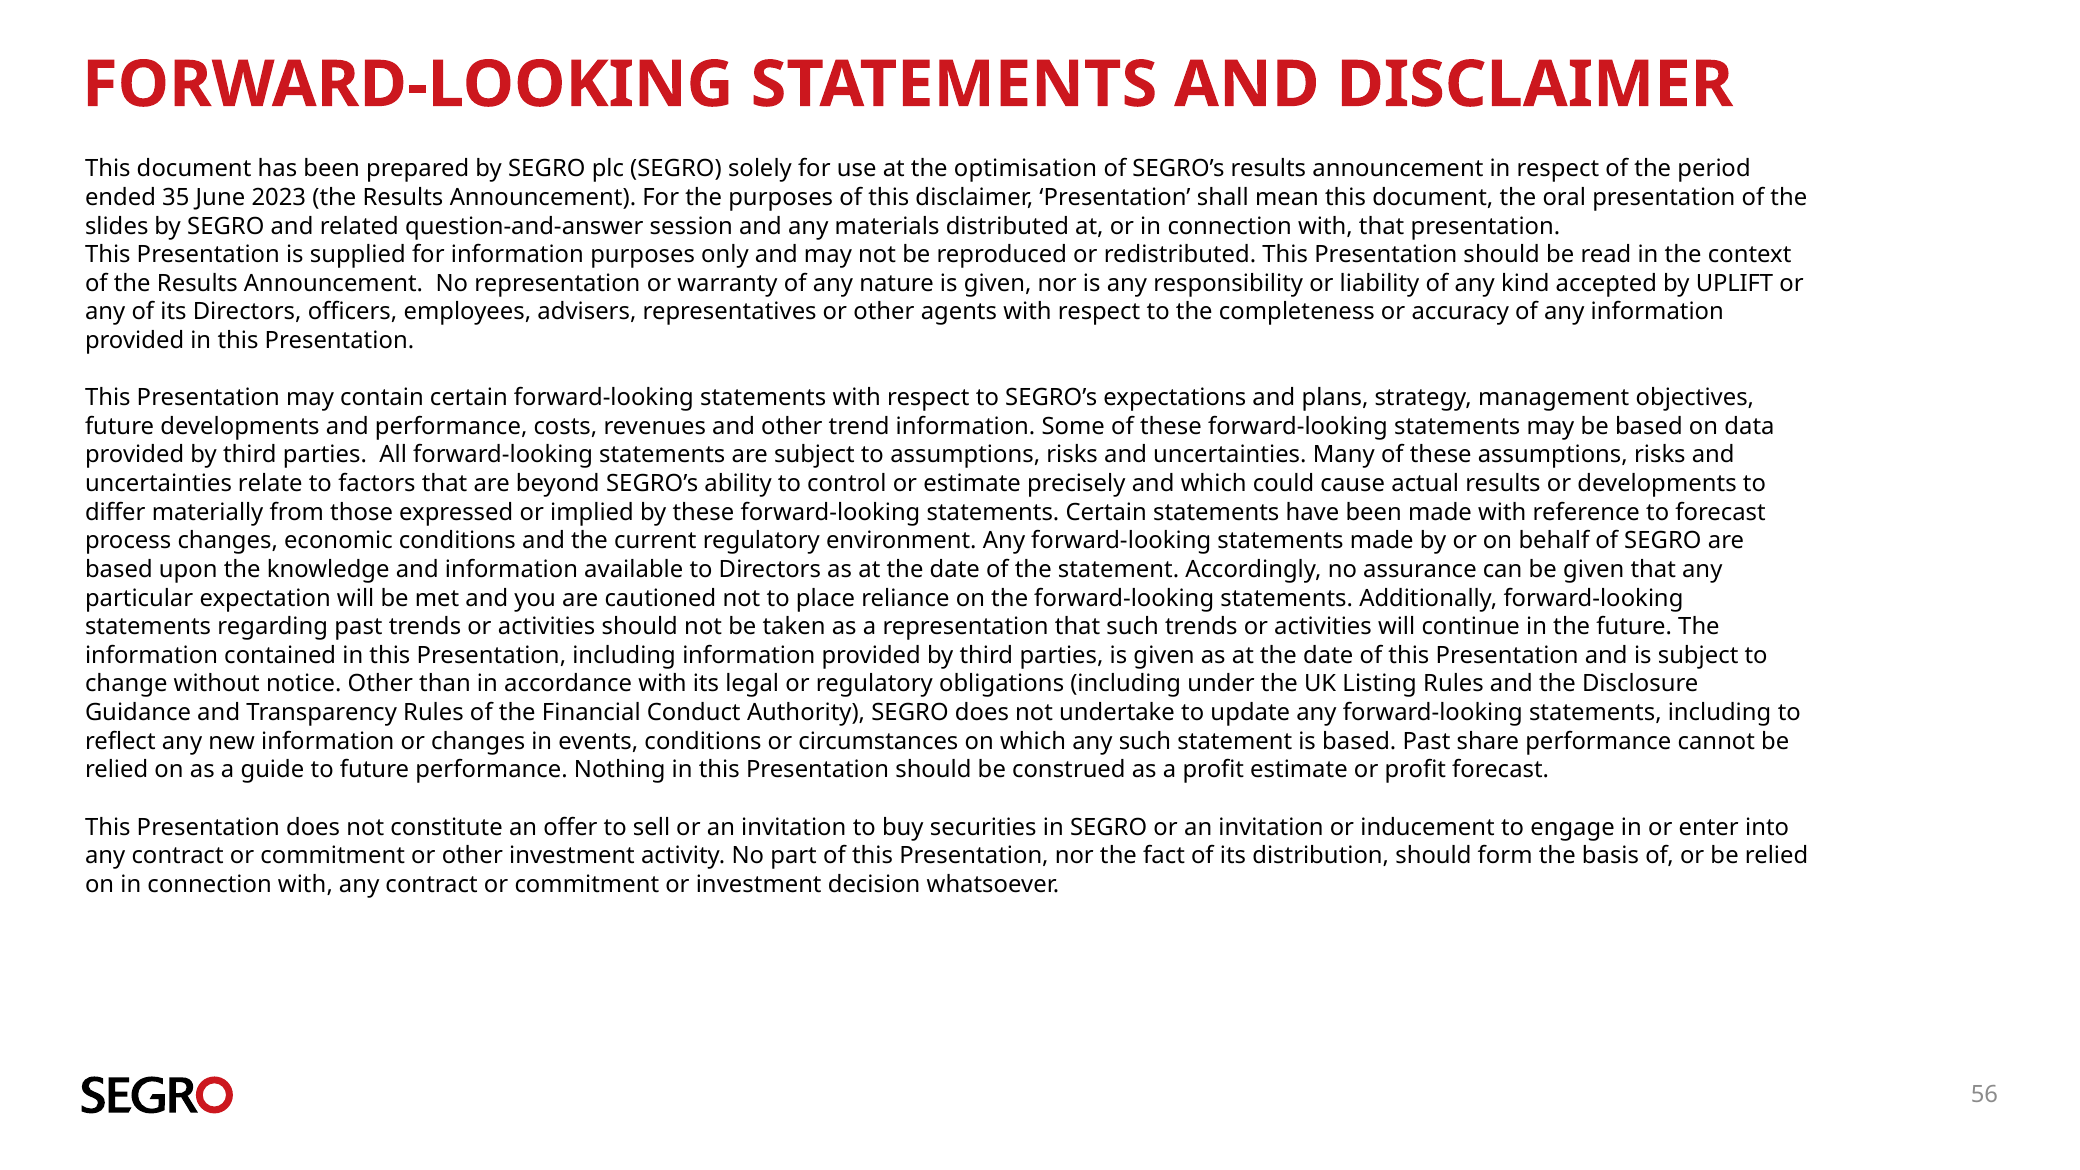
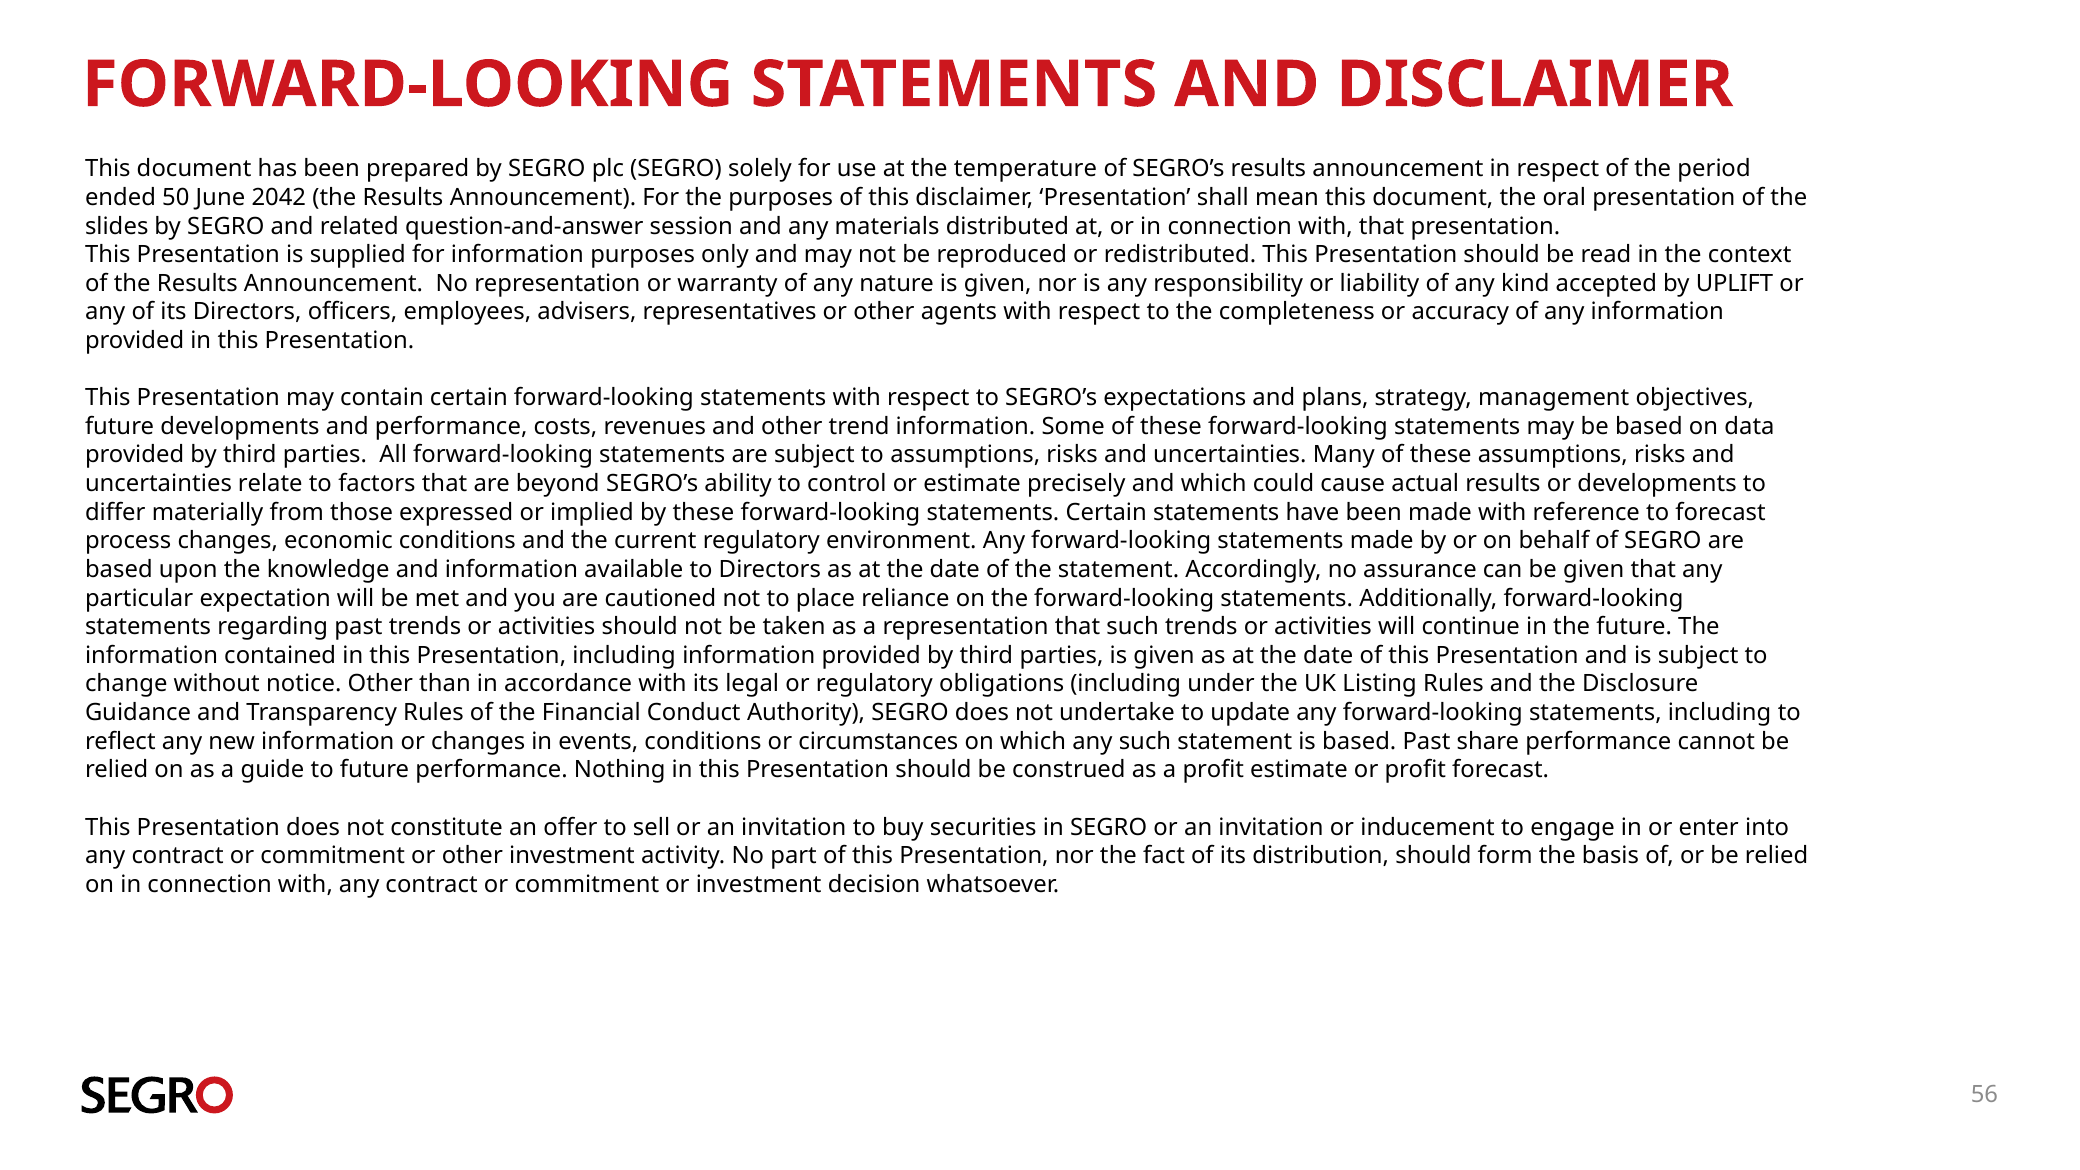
optimisation: optimisation -> temperature (1026, 169)
35: 35 -> 50 (176, 198)
2023: 2023 -> 2042 (279, 198)
